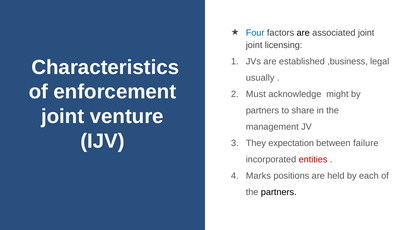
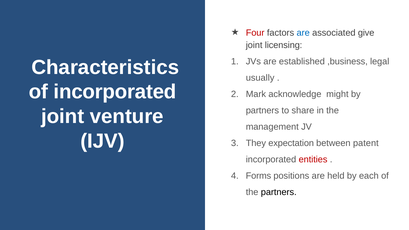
Four colour: blue -> red (255, 33)
are colour: black -> blue (303, 33)
associated joint: joint -> give (366, 33)
of enforcement: enforcement -> incorporated (115, 92)
Must: Must -> Mark (256, 94)
failure: failure -> patent (366, 143)
Marks: Marks -> Forms (258, 176)
